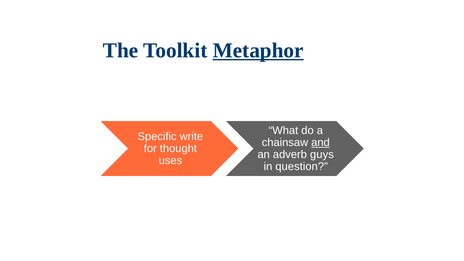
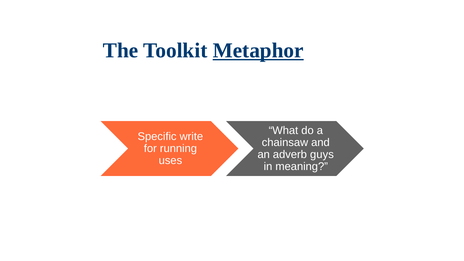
and underline: present -> none (320, 142)
thought: thought -> running (178, 148)
question: question -> meaning (302, 166)
